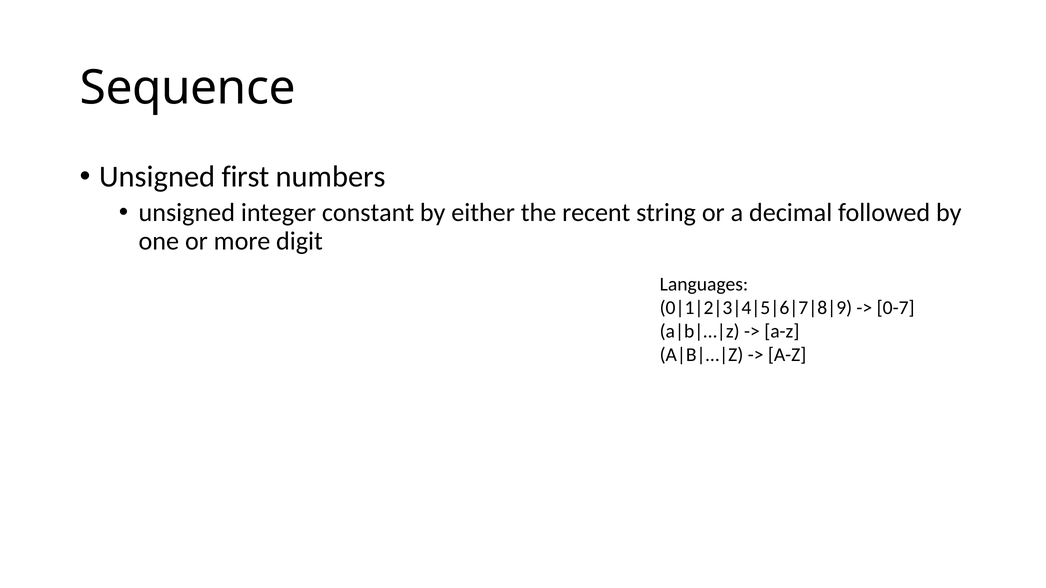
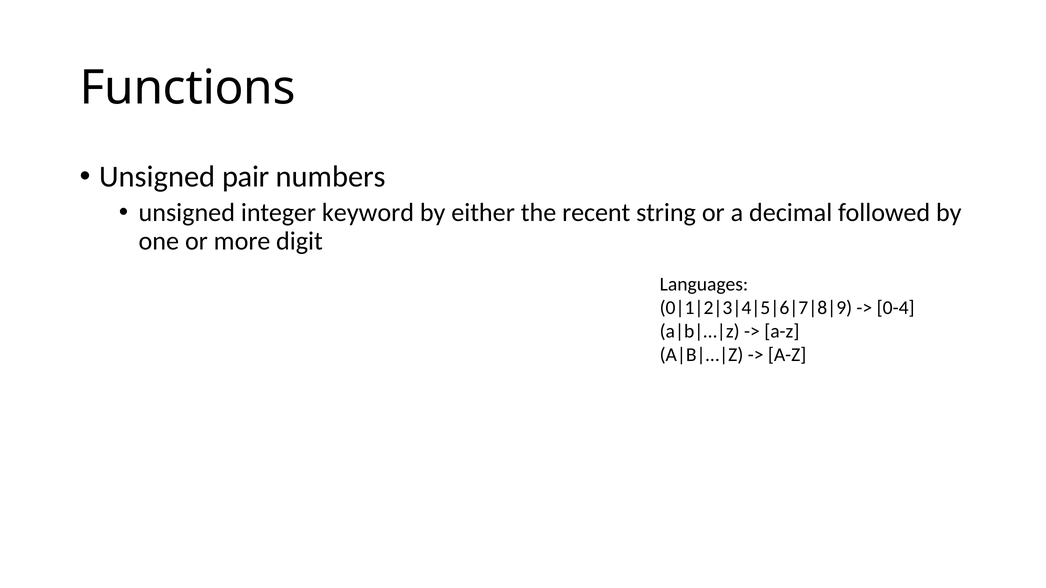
Sequence: Sequence -> Functions (188, 88)
first: first -> pair (246, 177)
constant: constant -> keyword (368, 213)
0-7: 0-7 -> 0-4 (896, 308)
